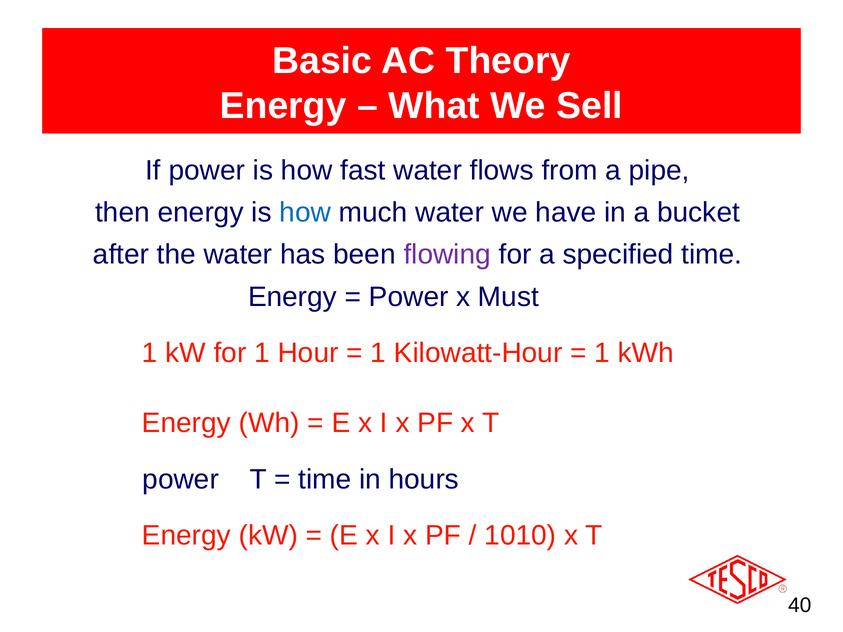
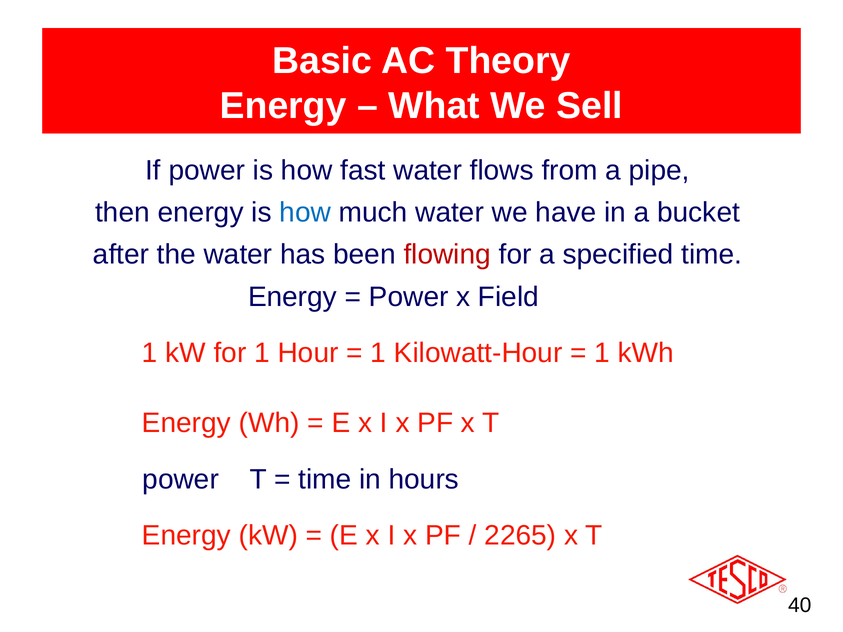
flowing colour: purple -> red (447, 255)
Must: Must -> Field (508, 297)
1010: 1010 -> 2265 (520, 536)
